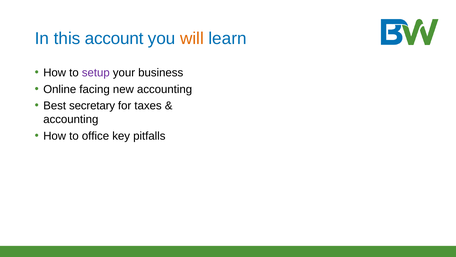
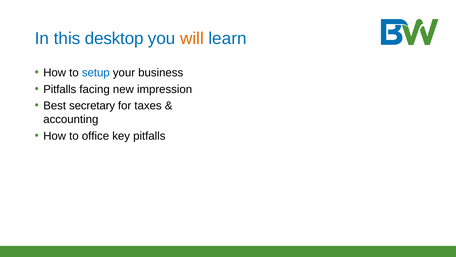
account: account -> desktop (114, 38)
setup colour: purple -> blue (96, 73)
Online: Online -> Pitfalls (60, 89)
new accounting: accounting -> impression (165, 89)
